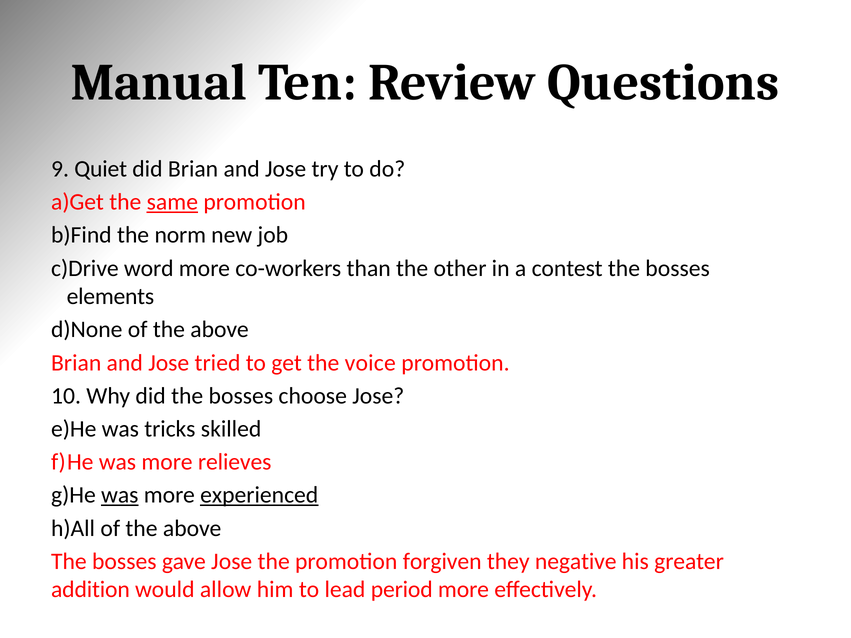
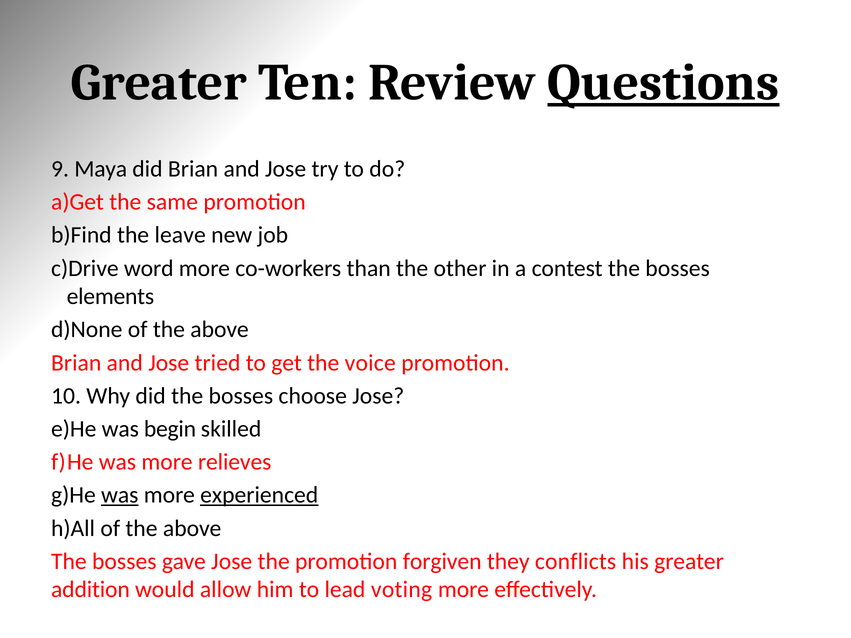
Manual: Manual -> Greater (159, 82)
Questions underline: none -> present (663, 82)
Quiet: Quiet -> Maya (101, 169)
same underline: present -> none (172, 202)
norm: norm -> leave (180, 235)
tricks: tricks -> begin (170, 429)
negative: negative -> conflicts (576, 562)
period: period -> voting (402, 590)
